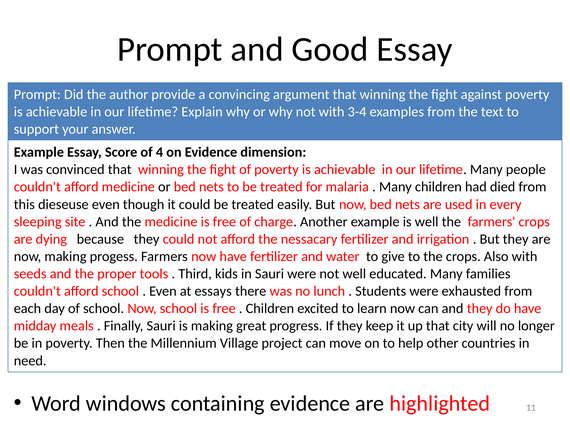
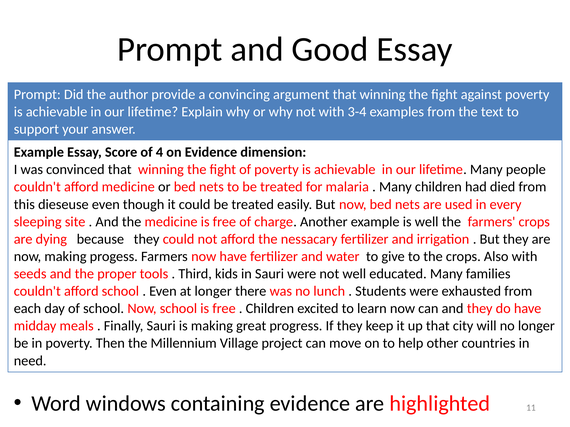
at essays: essays -> longer (213, 292)
